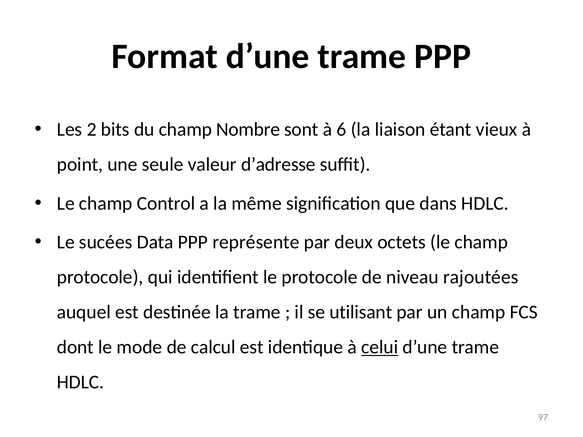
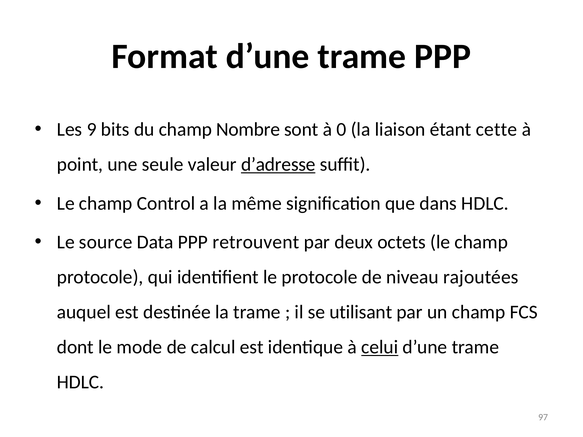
2: 2 -> 9 (92, 130)
6: 6 -> 0 (341, 130)
vieux: vieux -> cette (497, 130)
d’adresse underline: none -> present (278, 165)
sucées: sucées -> source (106, 242)
représente: représente -> retrouvent (256, 242)
